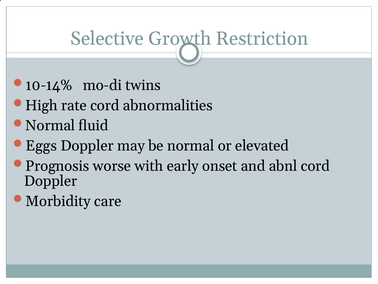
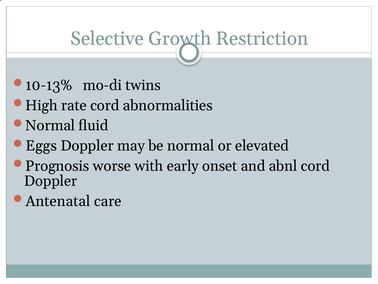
10-14%: 10-14% -> 10-13% (49, 85)
Morbidity: Morbidity -> Antenatal (58, 201)
